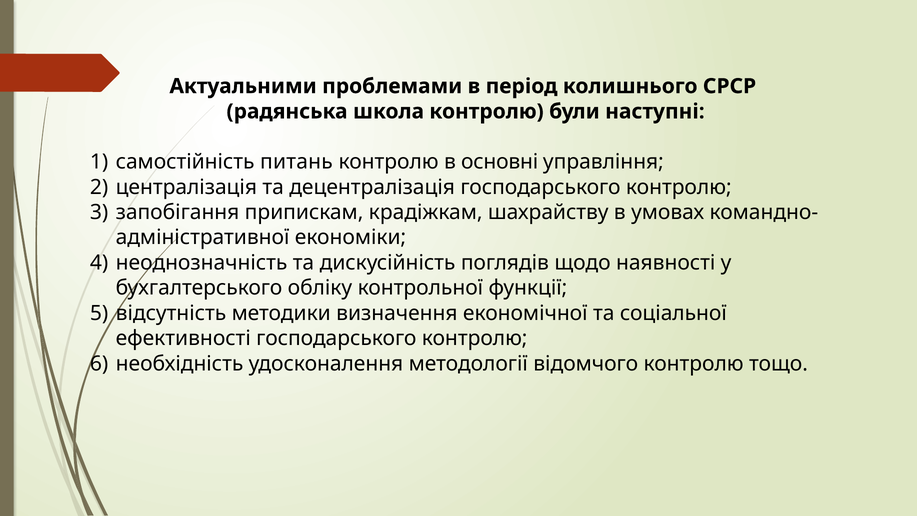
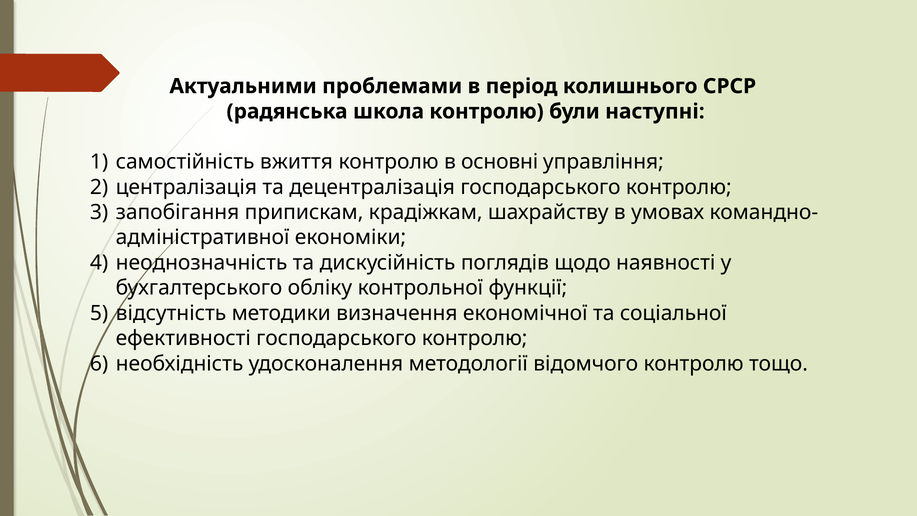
питань: питань -> вжиття (296, 162)
